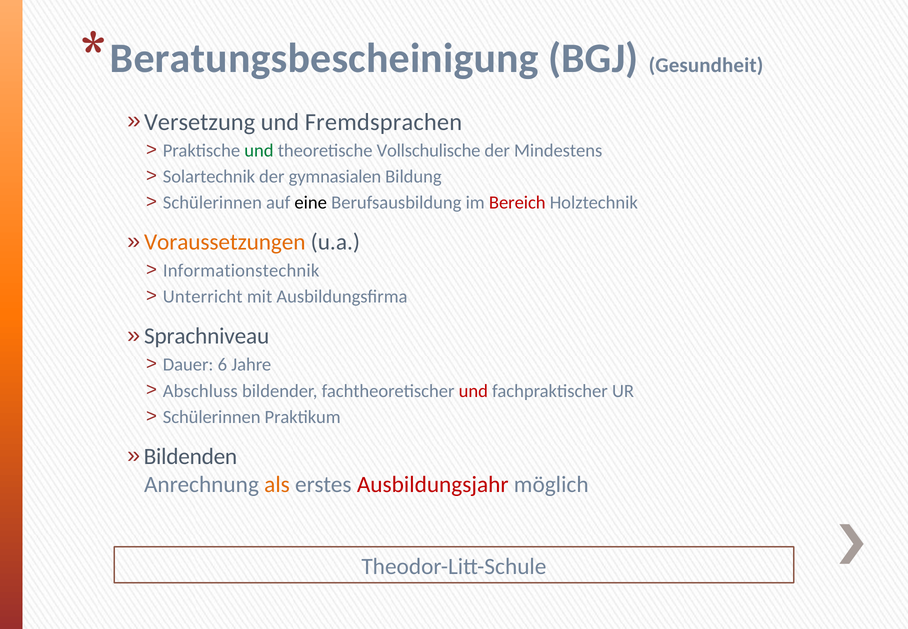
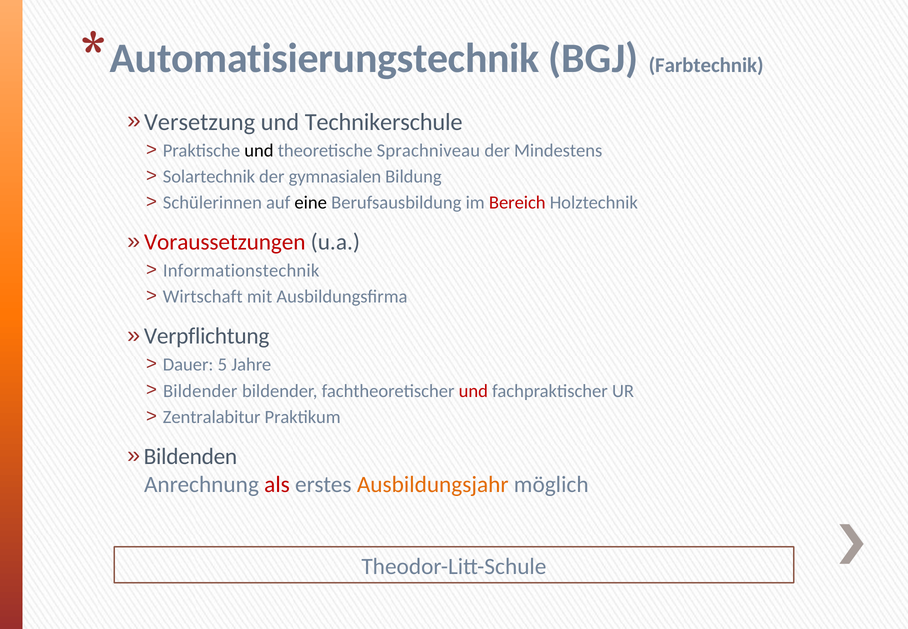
Beratungsbescheinigung: Beratungsbescheinigung -> Automatisierungstechnik (325, 59)
Gesundheit: Gesundheit -> Farbtechnik (706, 65)
Fremdsprachen: Fremdsprachen -> Technikerschule (384, 122)
und colour: green -> black (259, 151)
Vollschulische: Vollschulische -> Sprachniveau (428, 151)
Voraussetzungen colour: orange -> red (225, 242)
Unterricht: Unterricht -> Wirtschaft (203, 297)
Sprachniveau: Sprachniveau -> Verpflichtung (207, 336)
6: 6 -> 5 (222, 365)
Abschluss: Abschluss -> Bildender (200, 391)
Schülerinnen: Schülerinnen -> Zentralabitur (212, 417)
als colour: orange -> red (277, 484)
Ausbildungsjahr colour: red -> orange (433, 484)
